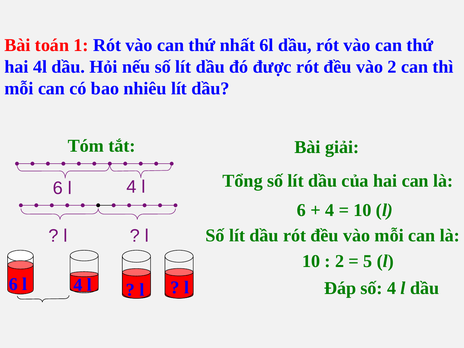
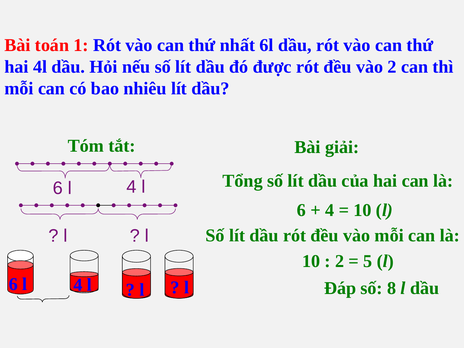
số 4: 4 -> 8 (392, 288)
